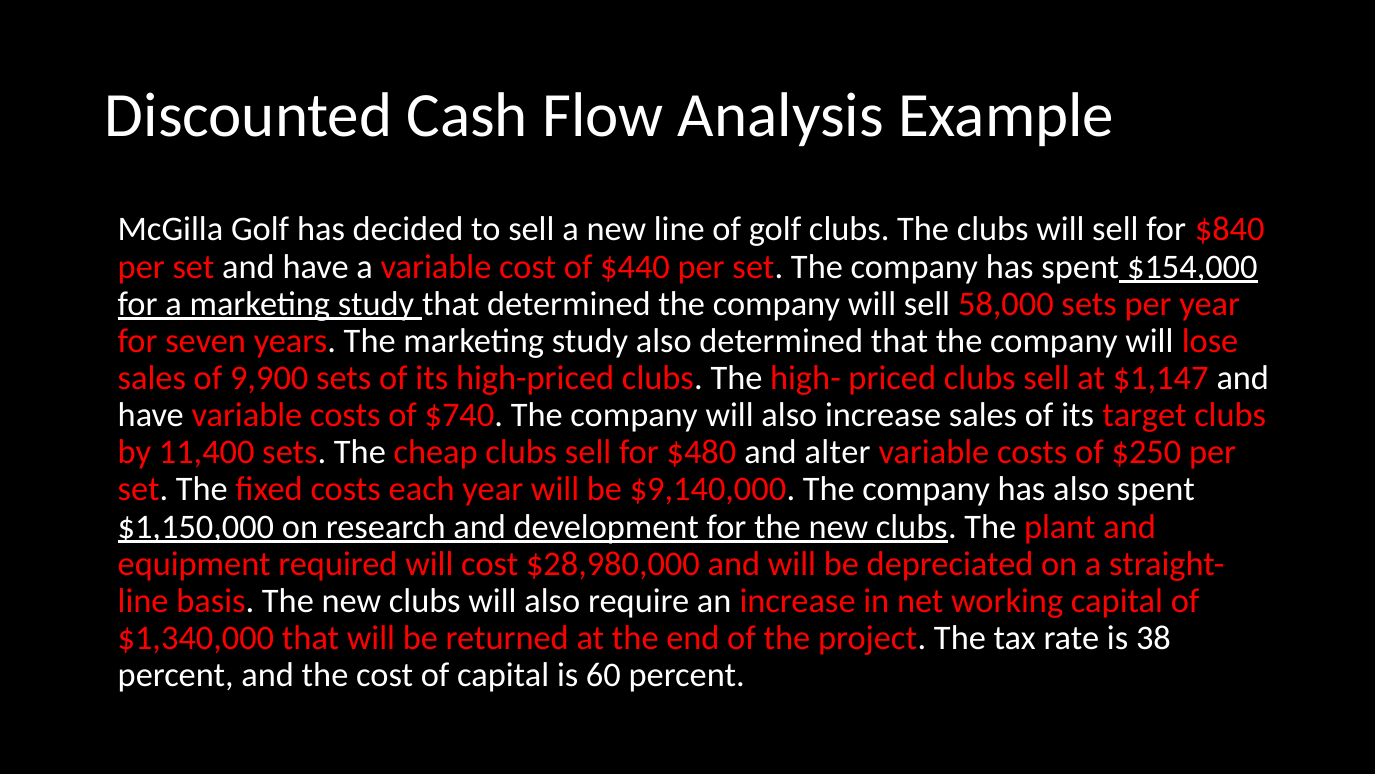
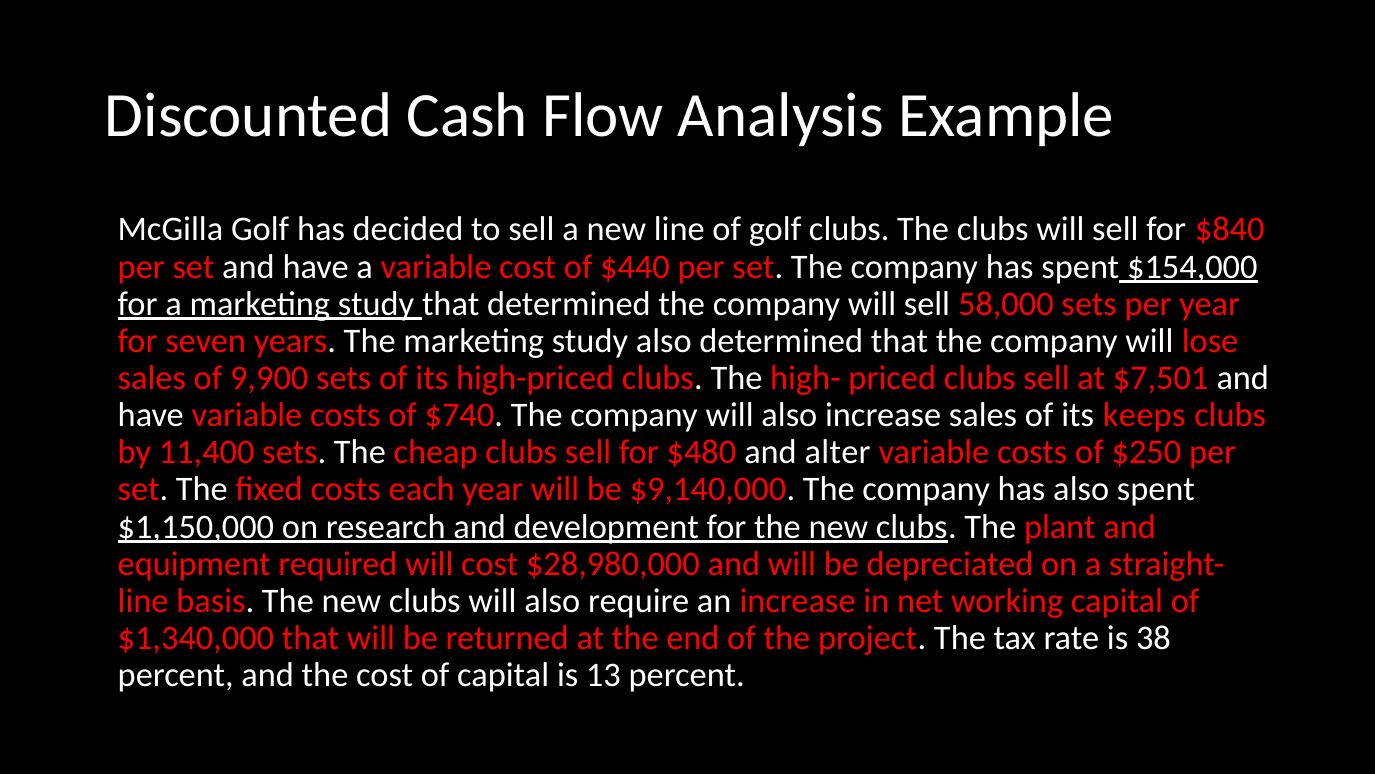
$1,147: $1,147 -> $7,501 (1161, 378)
target: target -> keeps (1144, 415)
60: 60 -> 13 (603, 675)
